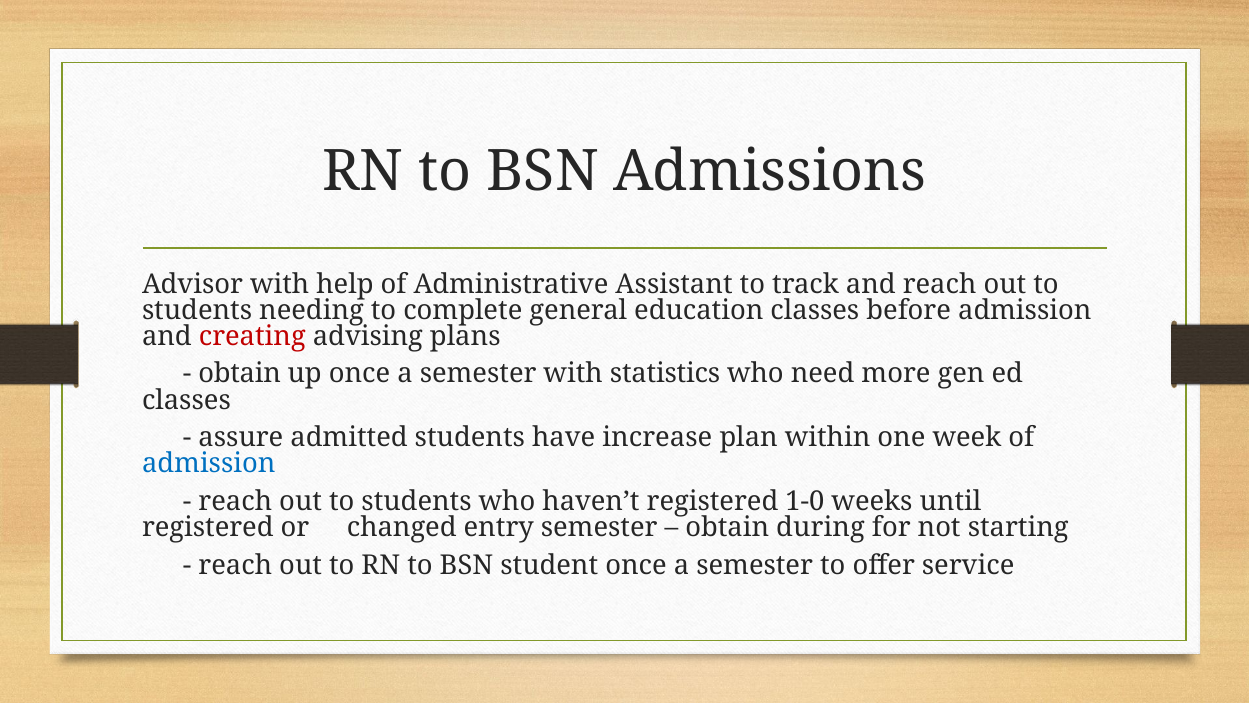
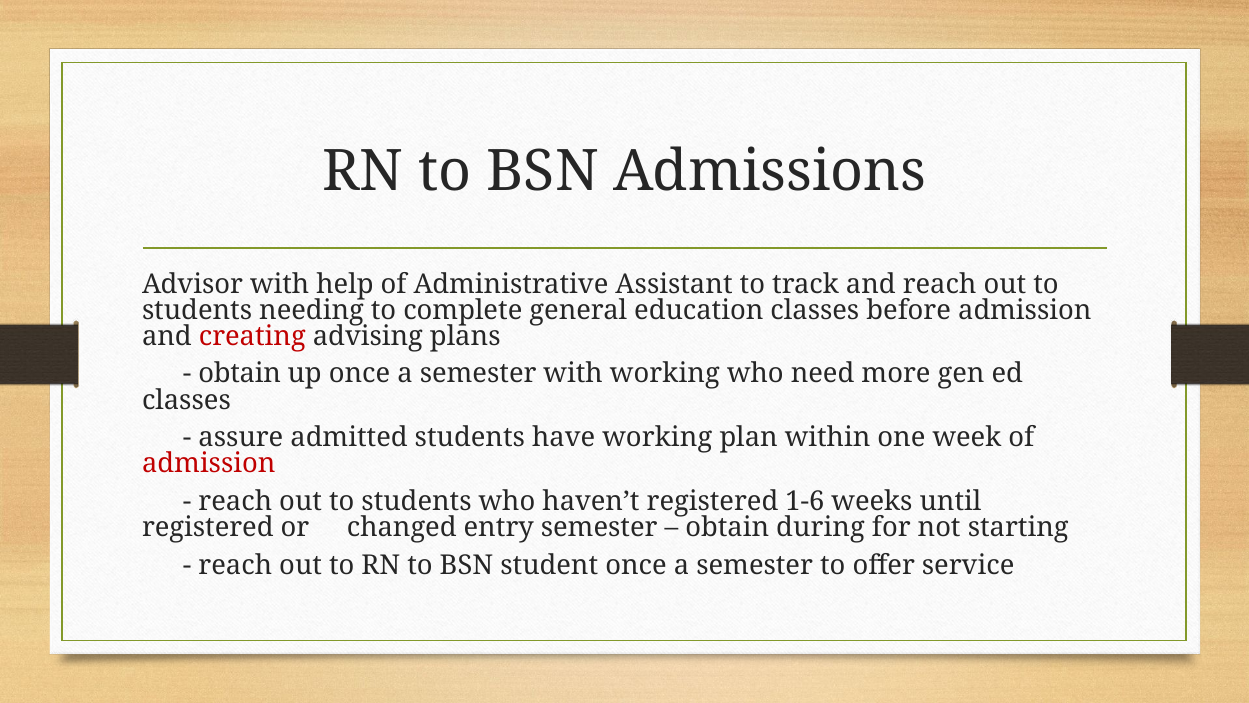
with statistics: statistics -> working (665, 374)
have increase: increase -> working (657, 437)
admission colour: blue -> red (209, 464)
1-0: 1-0 -> 1-6 (805, 501)
